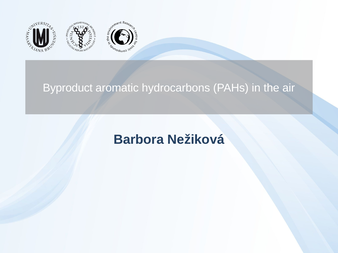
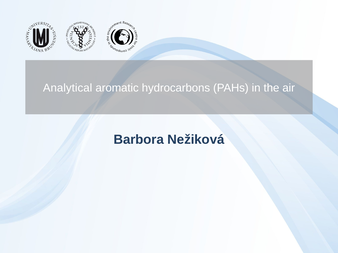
Byproduct: Byproduct -> Analytical (68, 88)
